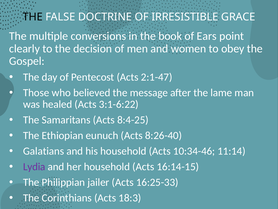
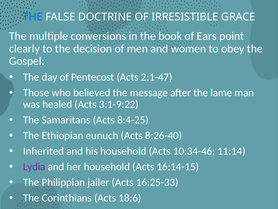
THE colour: black -> blue (33, 17)
3:1-6:22: 3:1-6:22 -> 3:1-9:22 (119, 104)
Galatians: Galatians -> Inherited (44, 151)
18:3: 18:3 -> 18:6 (130, 197)
